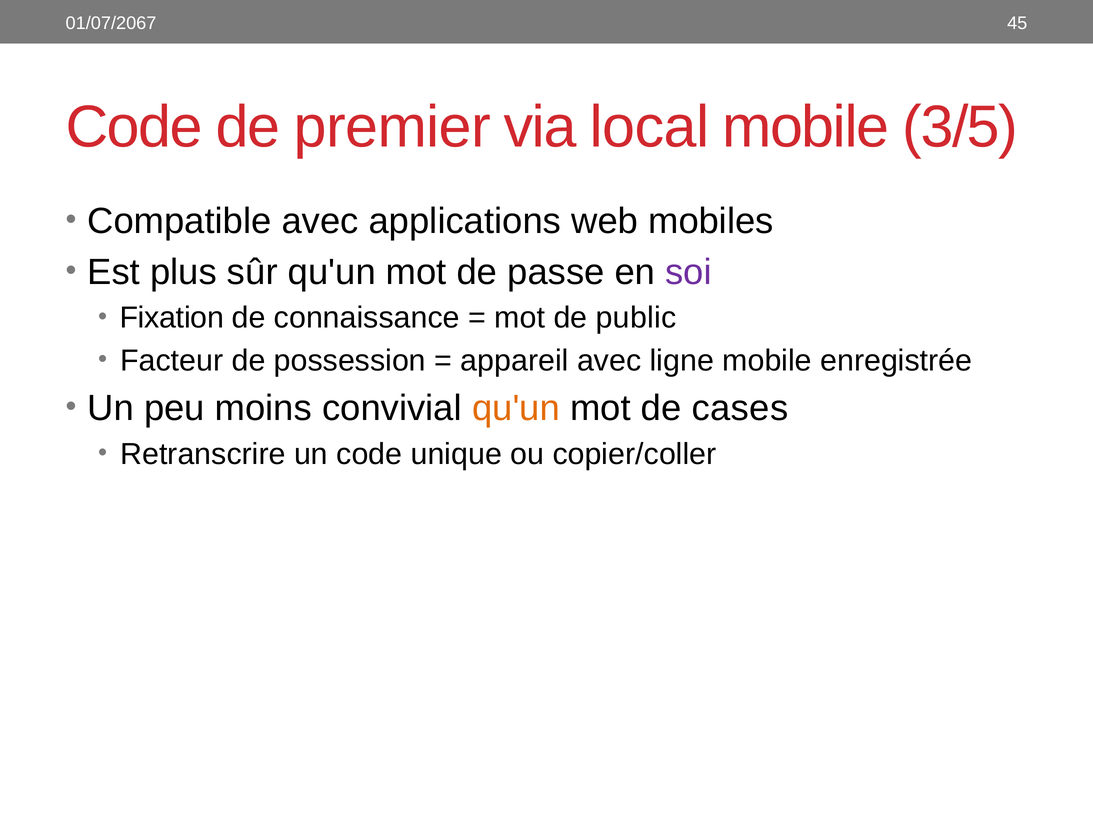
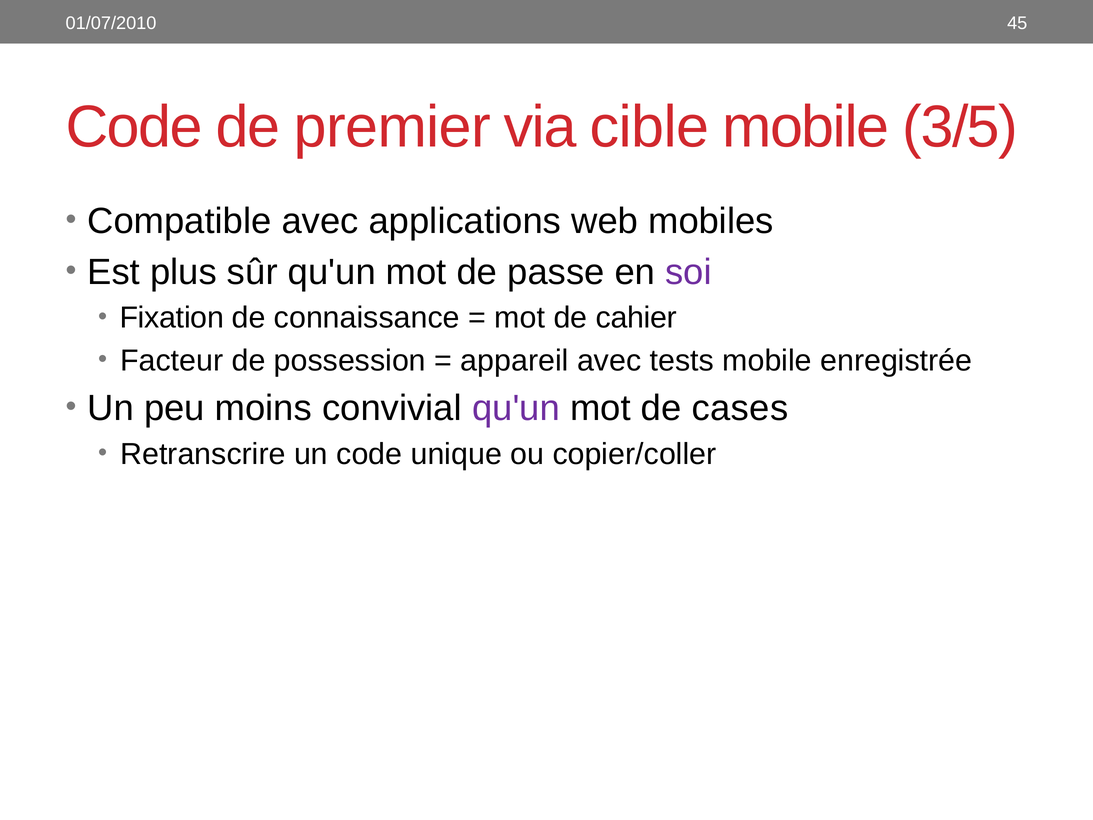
01/07/2067: 01/07/2067 -> 01/07/2010 (111, 23)
local: local -> cible (650, 127)
public: public -> cahier (636, 318)
ligne: ligne -> tests (682, 360)
qu'un colour: orange -> purple (516, 408)
